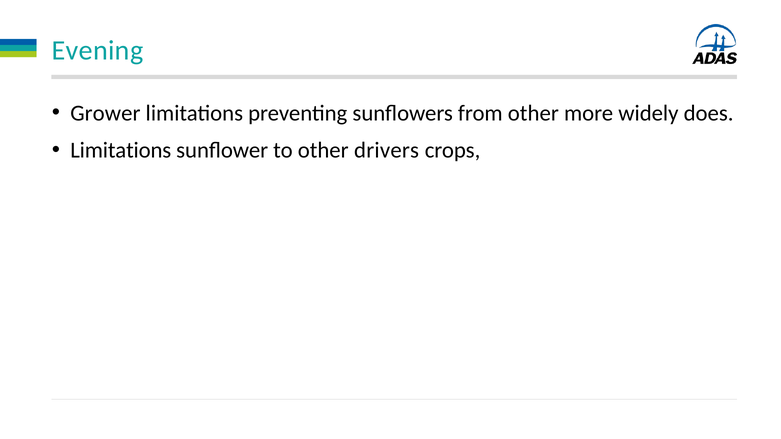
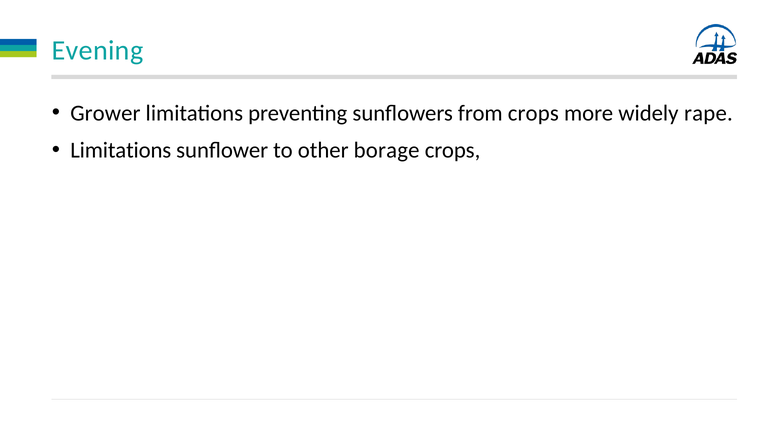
from other: other -> crops (533, 113)
does: does -> rape (708, 113)
drivers: drivers -> borage (387, 150)
